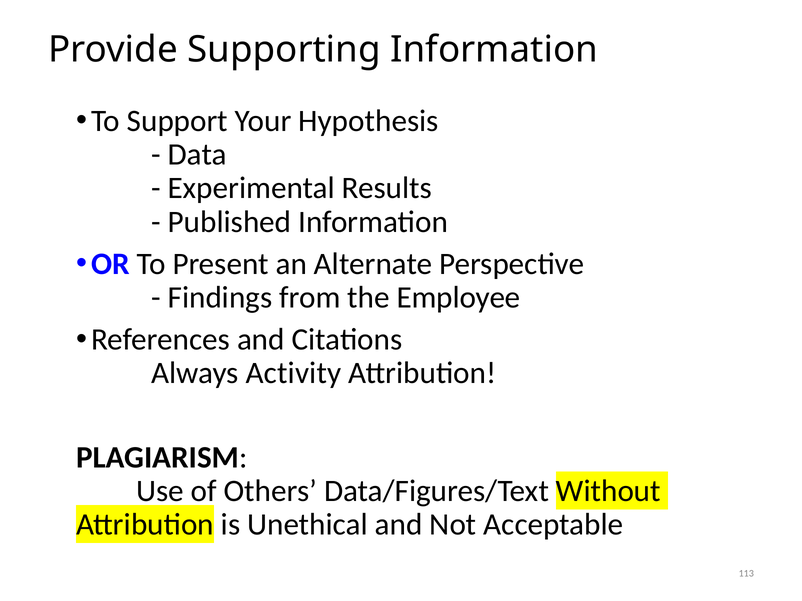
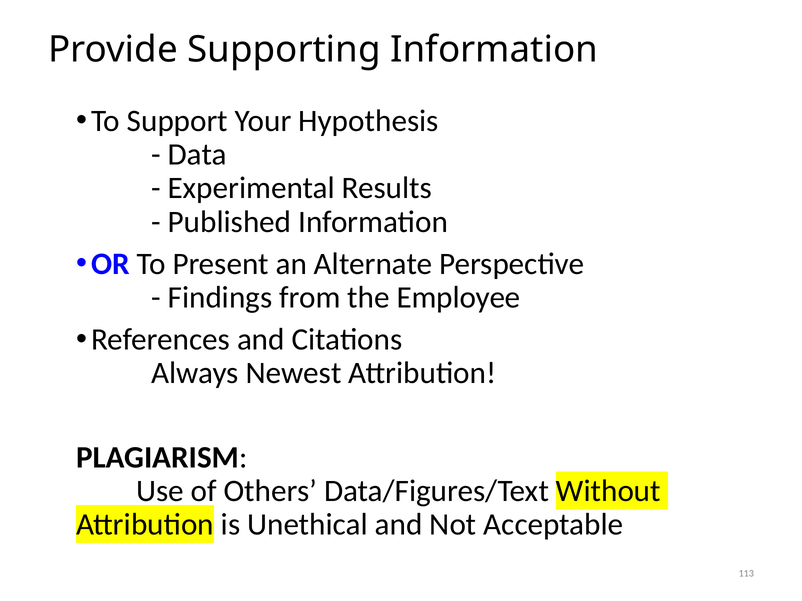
Activity: Activity -> Newest (294, 373)
